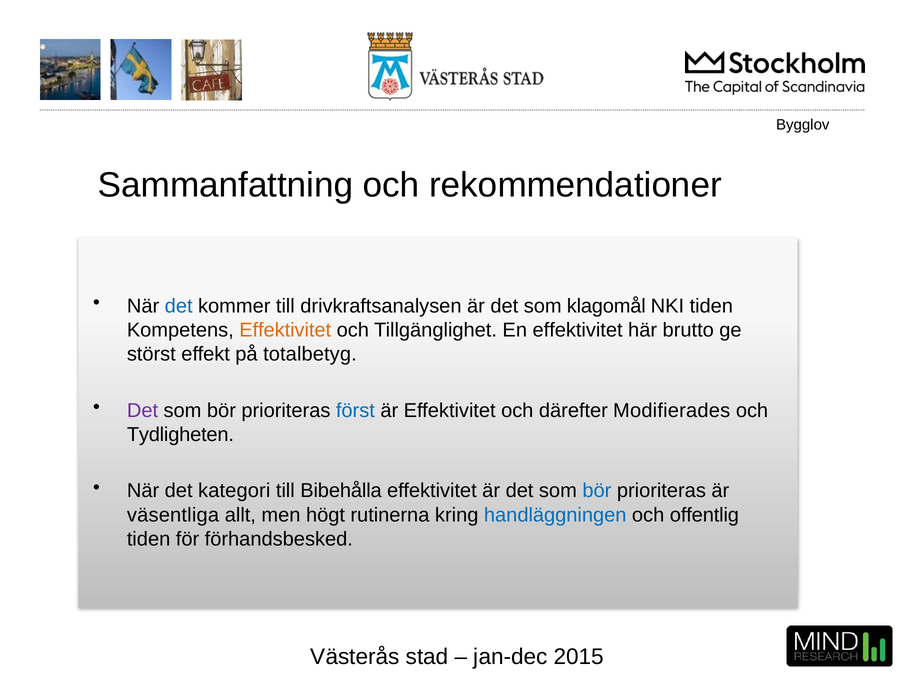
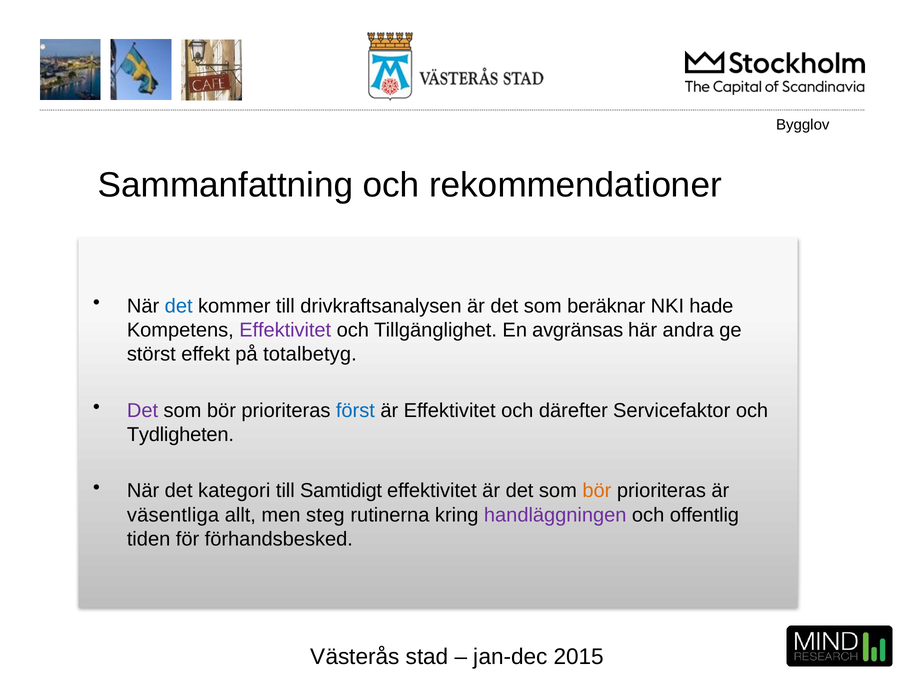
klagomål: klagomål -> beräknar (606, 306)
NKI tiden: tiden -> hade (711, 306)
Effektivitet colour: orange -> purple (285, 330)
En effektivitet: effektivitet -> avgränsas (578, 330)
brutto: brutto -> andra (688, 330)
Modifierades: Modifierades -> Servicefaktor (672, 410)
Bibehålla: Bibehålla -> Samtidigt (341, 491)
bör colour: blue -> orange (597, 491)
högt: högt -> steg (325, 515)
handläggningen colour: blue -> purple (555, 515)
